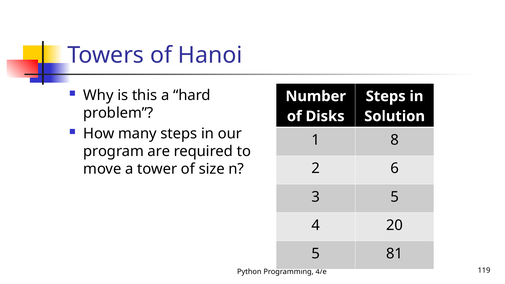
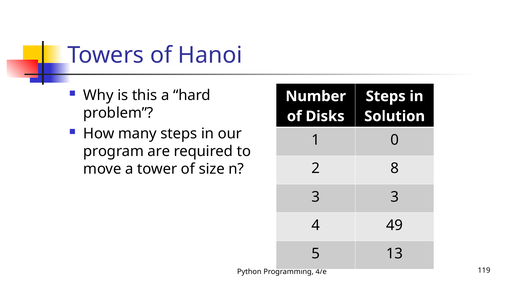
8: 8 -> 0 (395, 140)
6: 6 -> 8 (395, 168)
3 5: 5 -> 3 (395, 197)
20: 20 -> 49 (395, 225)
81: 81 -> 13 (395, 254)
